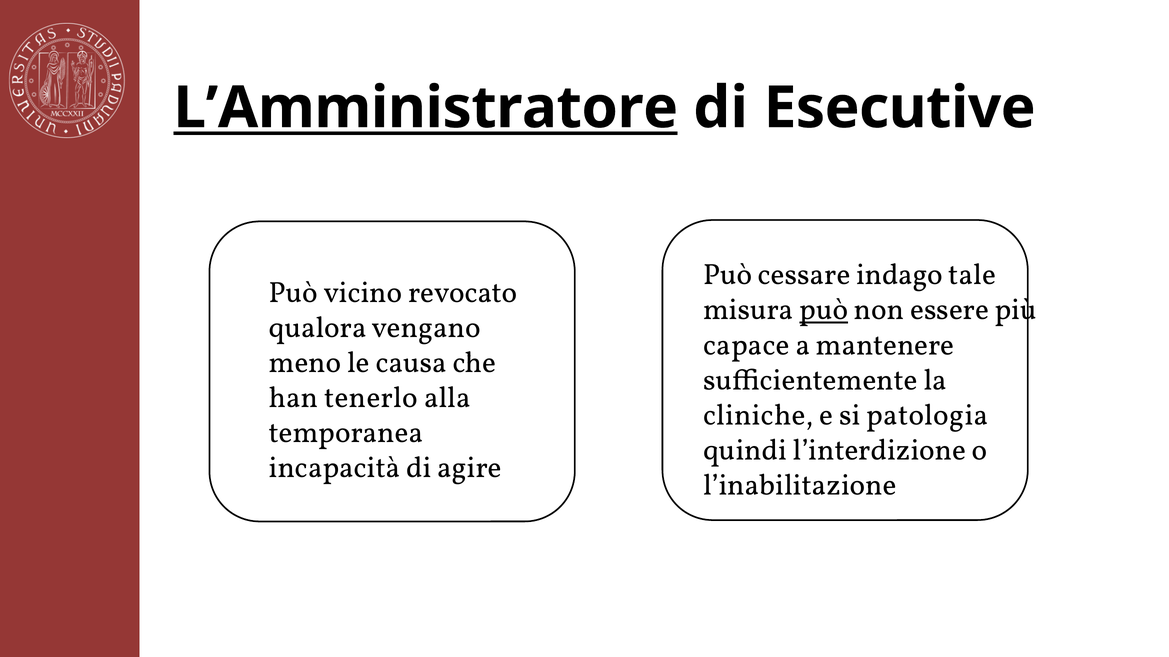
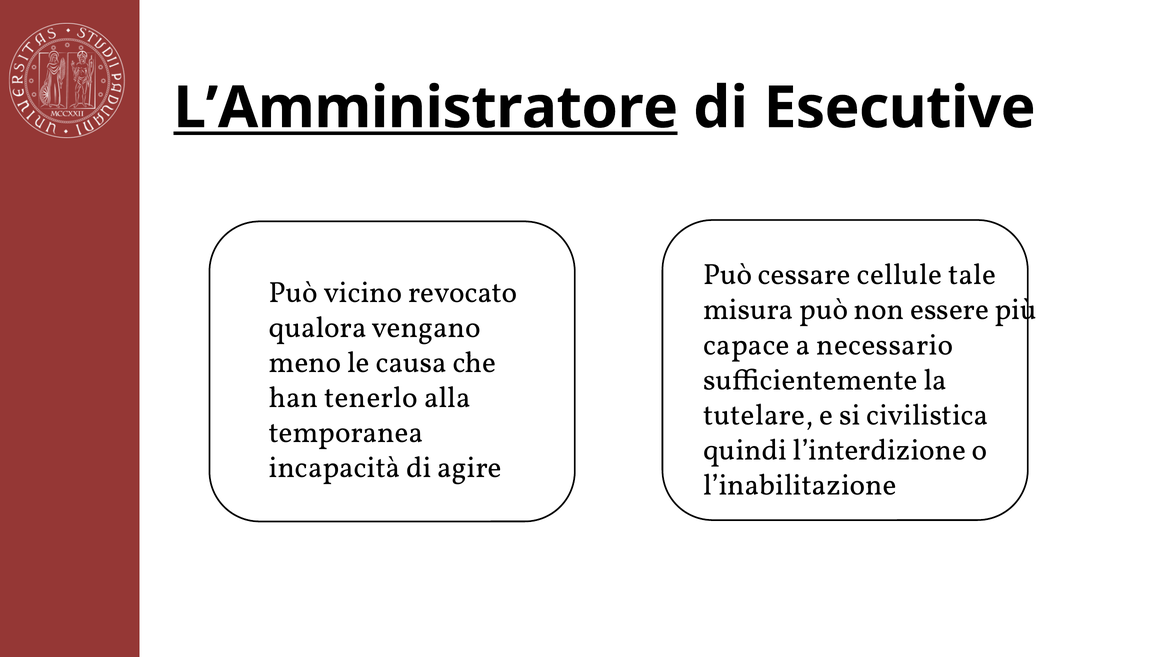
indago: indago -> cellule (899, 275)
può underline: present -> none (824, 310)
mantenere: mantenere -> necessario (885, 345)
cliniche: cliniche -> tutelare (758, 415)
patologia: patologia -> civilistica (927, 415)
